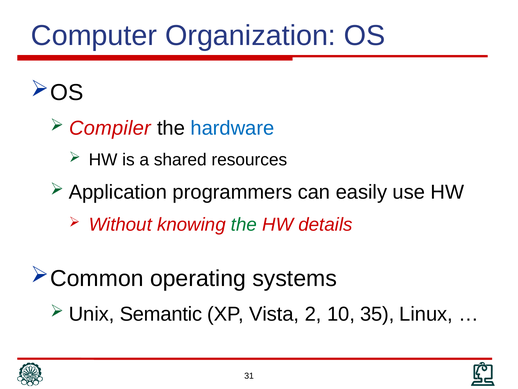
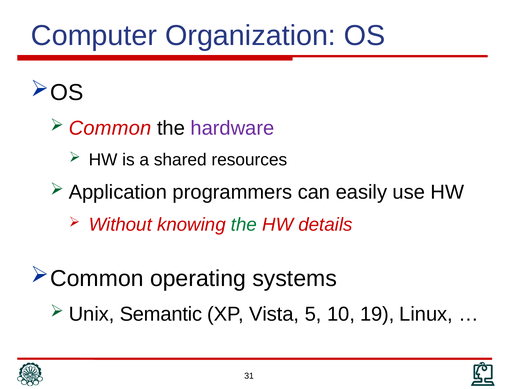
Compiler: Compiler -> Common (110, 128)
hardware colour: blue -> purple (232, 128)
2: 2 -> 5 (313, 314)
35: 35 -> 19 (377, 314)
